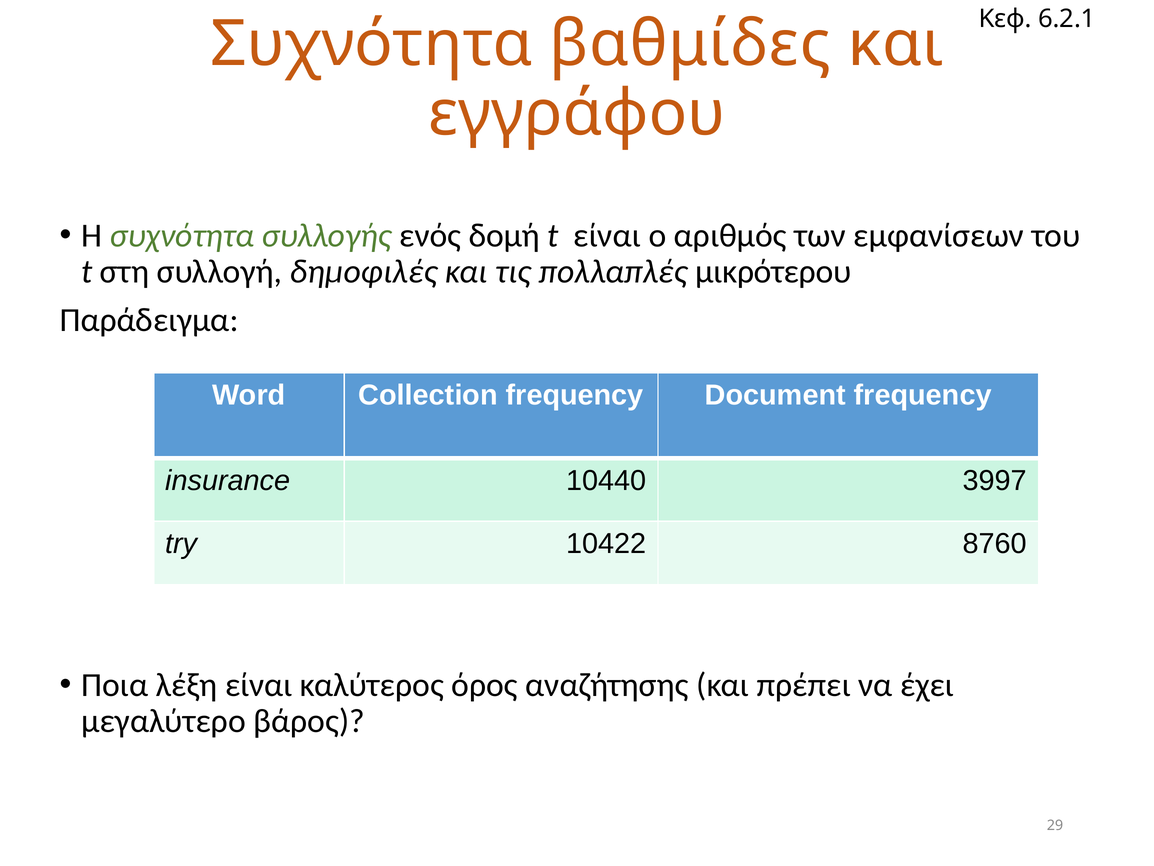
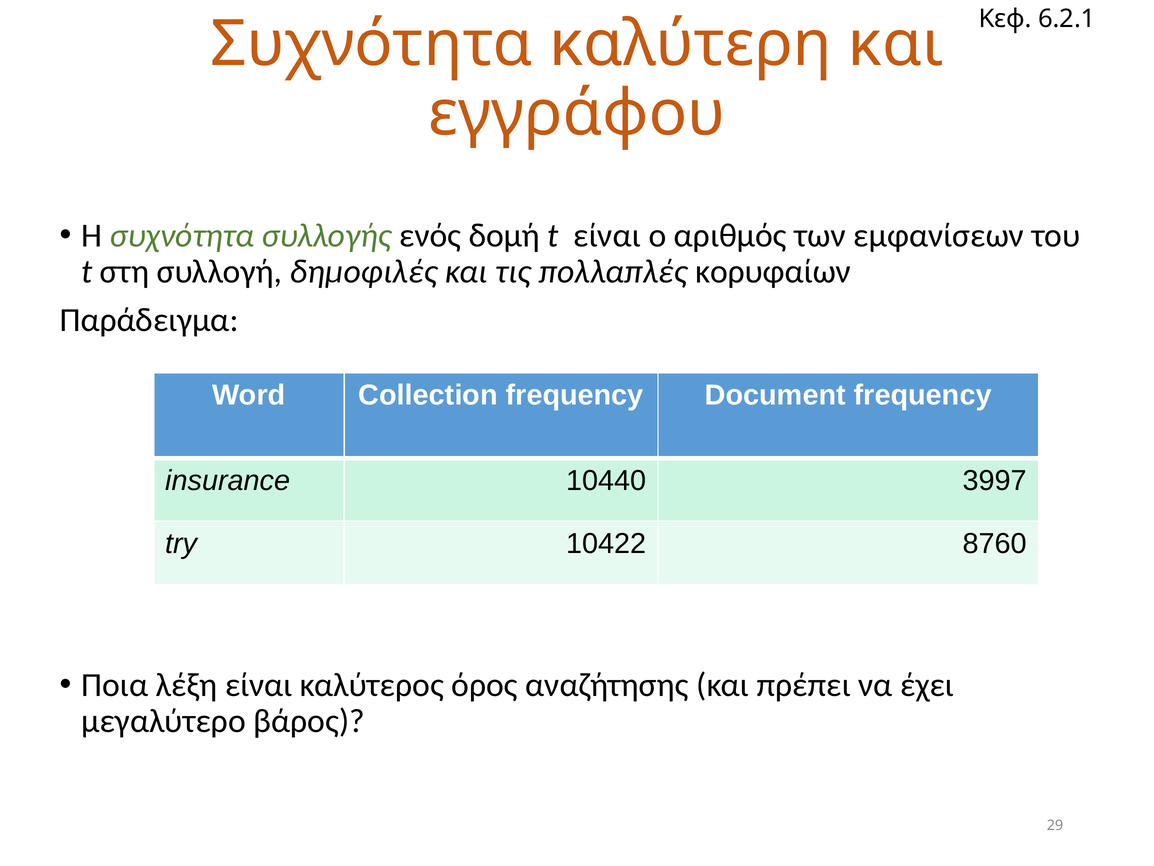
βαθμίδες: βαθμίδες -> καλύτερη (690, 44)
μικρότερου: μικρότερου -> κορυφαίων (773, 272)
